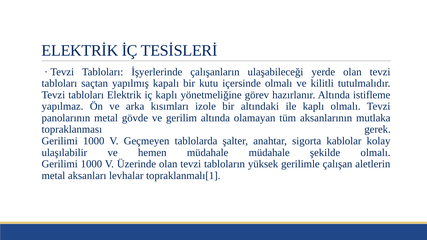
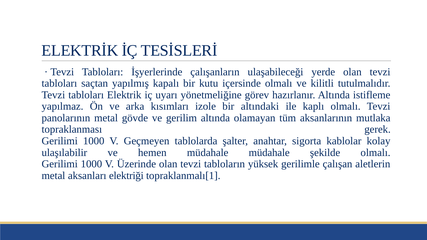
iç kaplı: kaplı -> uyarı (166, 95)
levhalar: levhalar -> elektriği (126, 176)
